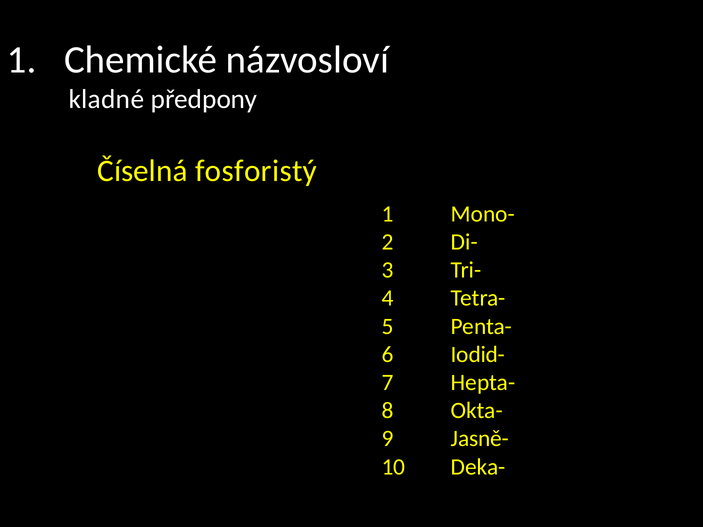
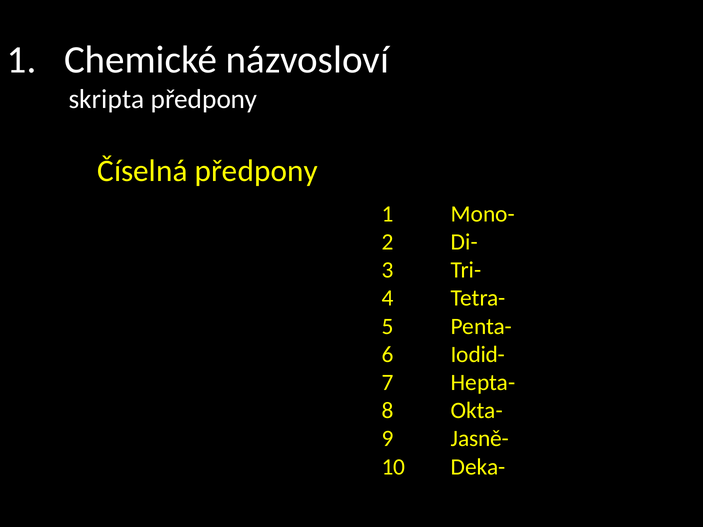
kladné: kladné -> skripta (107, 99)
Číselná fosforistý: fosforistý -> předpony (256, 171)
